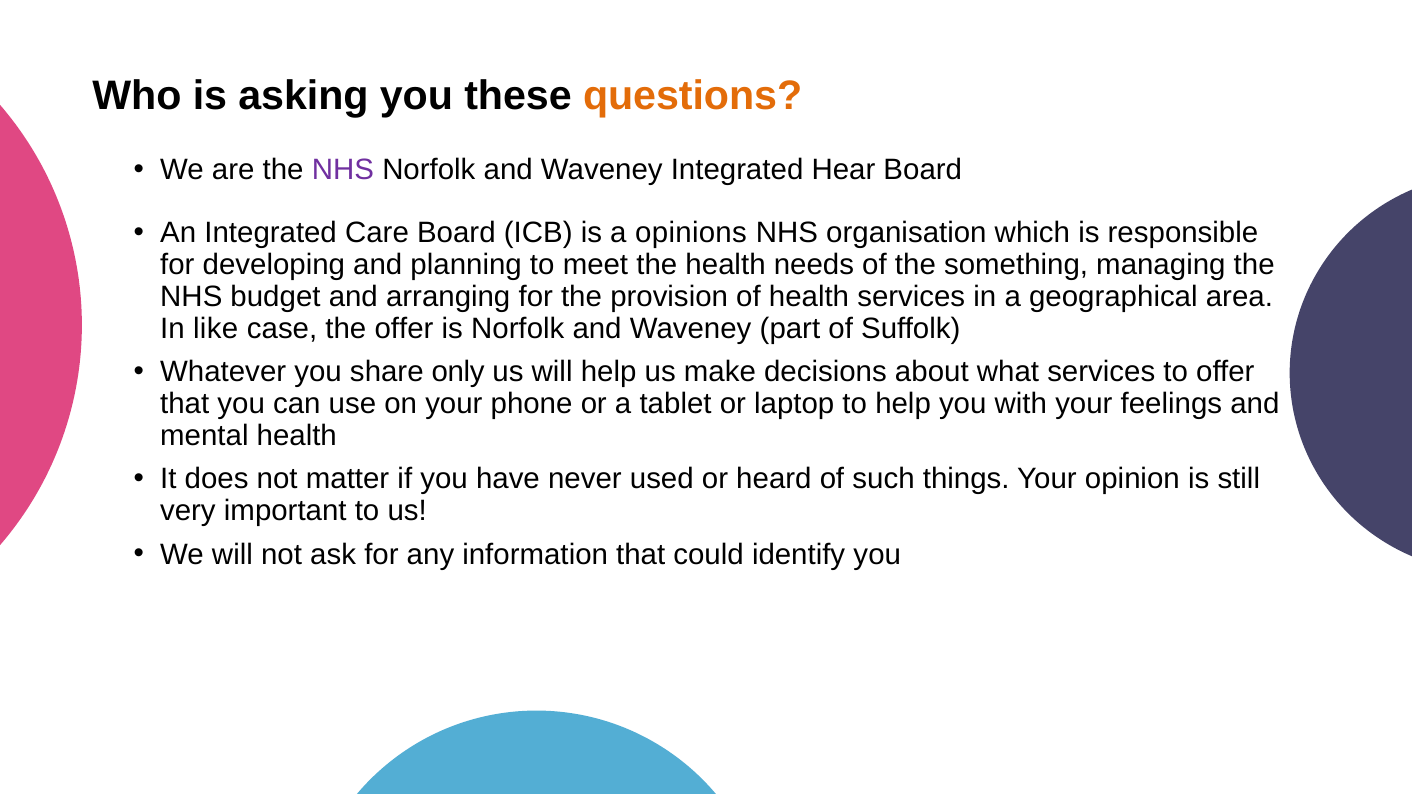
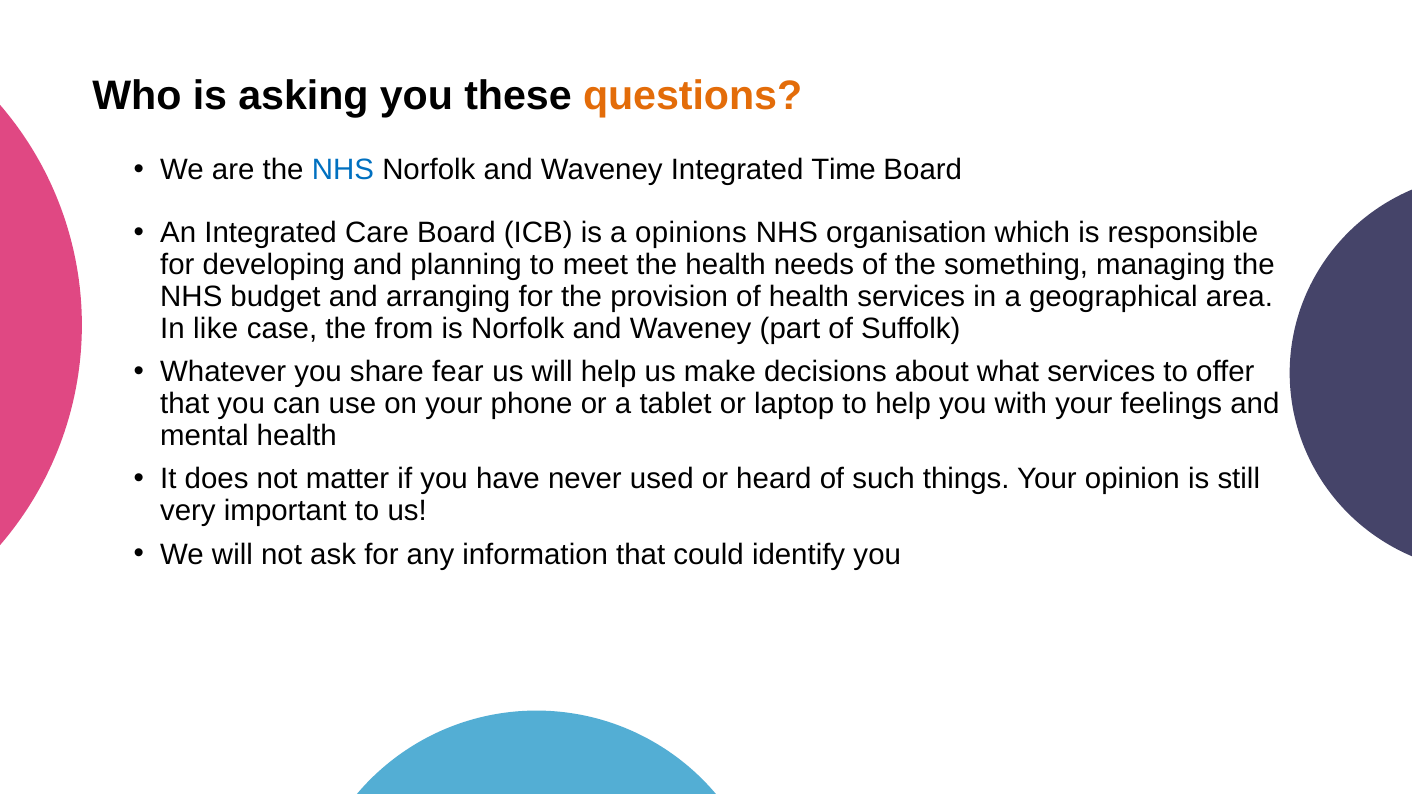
NHS colour: purple -> blue (343, 170)
Hear: Hear -> Time (844, 170)
the offer: offer -> from (404, 329)
only: only -> fear (458, 372)
